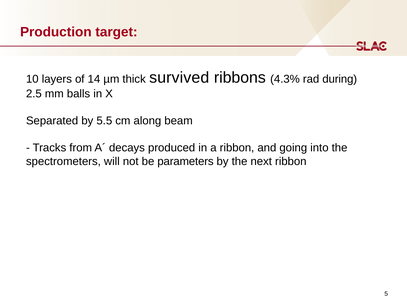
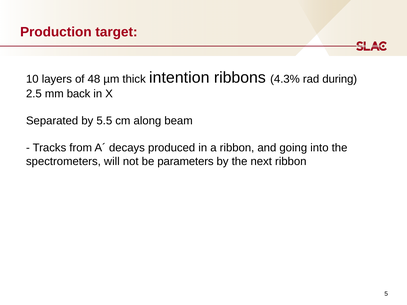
14: 14 -> 48 (94, 79)
survived: survived -> intention (179, 78)
balls: balls -> back (79, 94)
